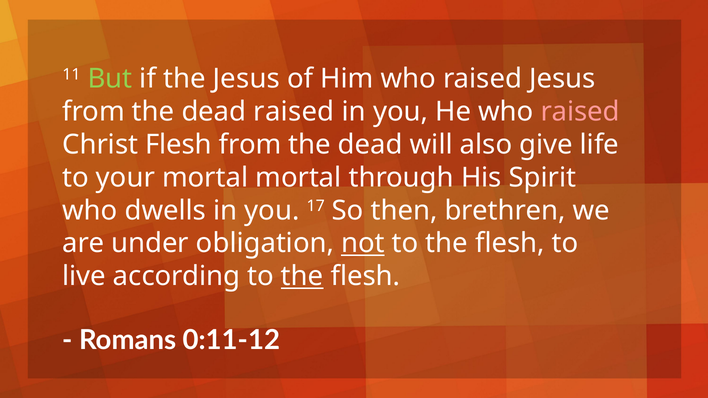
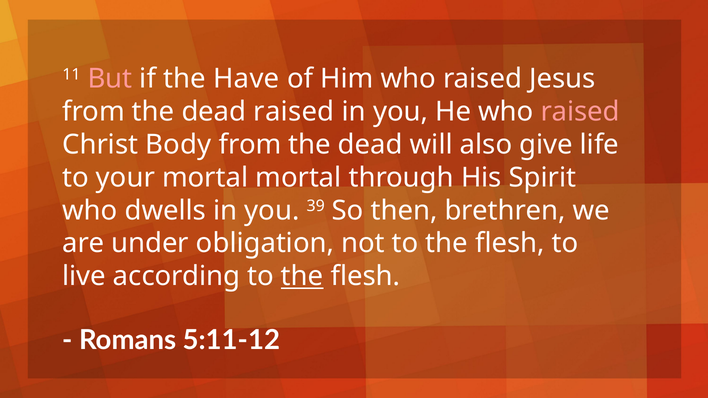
But colour: light green -> pink (110, 79)
the Jesus: Jesus -> Have (246, 79)
Christ Flesh: Flesh -> Body (178, 145)
17: 17 -> 39 (316, 206)
not underline: present -> none (363, 244)
0:11-12: 0:11-12 -> 5:11-12 (231, 340)
